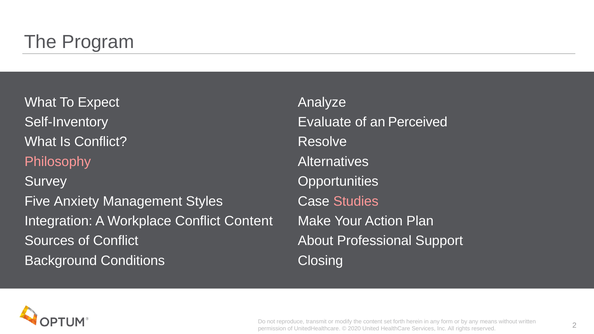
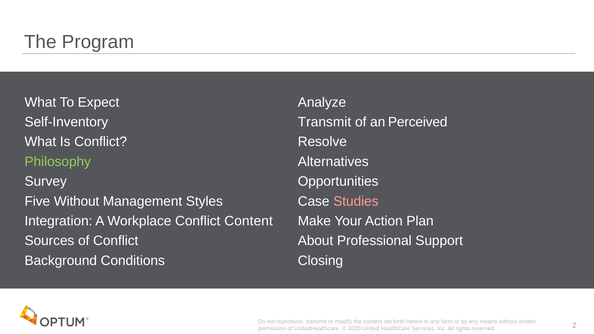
Evaluate: Evaluate -> Transmit (325, 122)
Philosophy colour: pink -> light green (58, 162)
Five Anxiety: Anxiety -> Without (77, 201)
